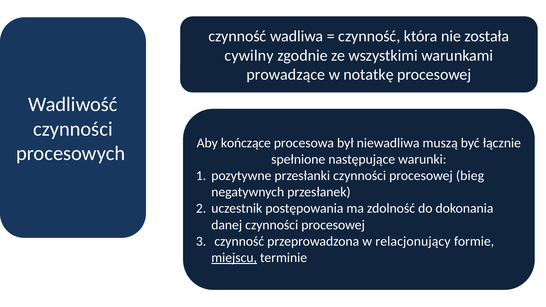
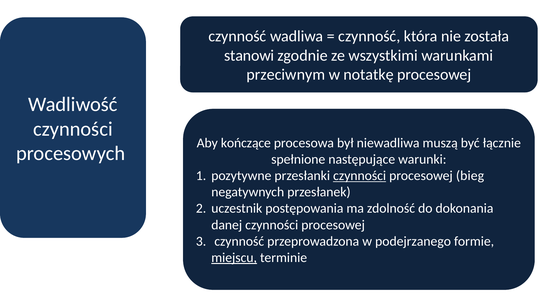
cywilny: cywilny -> stanowi (249, 56)
prowadzące: prowadzące -> przeciwnym (286, 75)
czynności underline: none -> present (360, 176)
relacjonujący: relacjonujący -> podejrzanego (413, 241)
